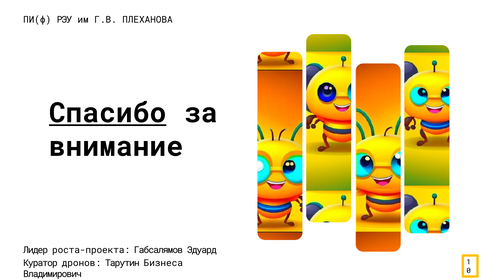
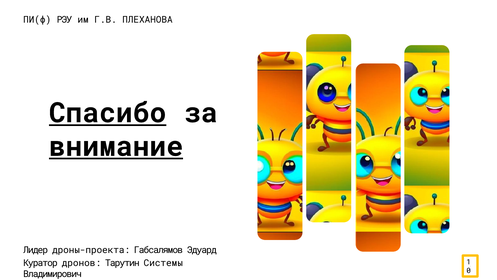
внимание underline: none -> present (116, 146)
роста-проекта: роста-проекта -> дроны-проекта (91, 250)
Бизнеса: Бизнеса -> Системы (163, 263)
